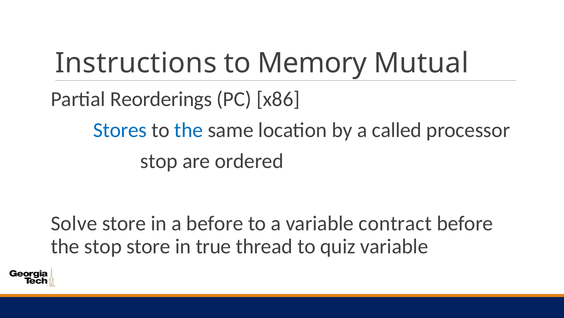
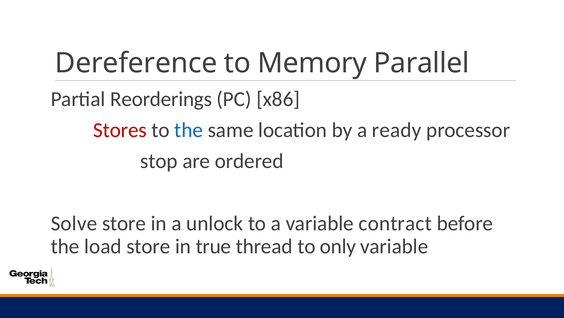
Instructions: Instructions -> Dereference (136, 63)
Mutual: Mutual -> Parallel (421, 63)
Stores colour: blue -> red (120, 130)
called: called -> ready (397, 130)
a before: before -> unlock (215, 223)
the stop: stop -> load (103, 246)
quiz: quiz -> only (338, 246)
